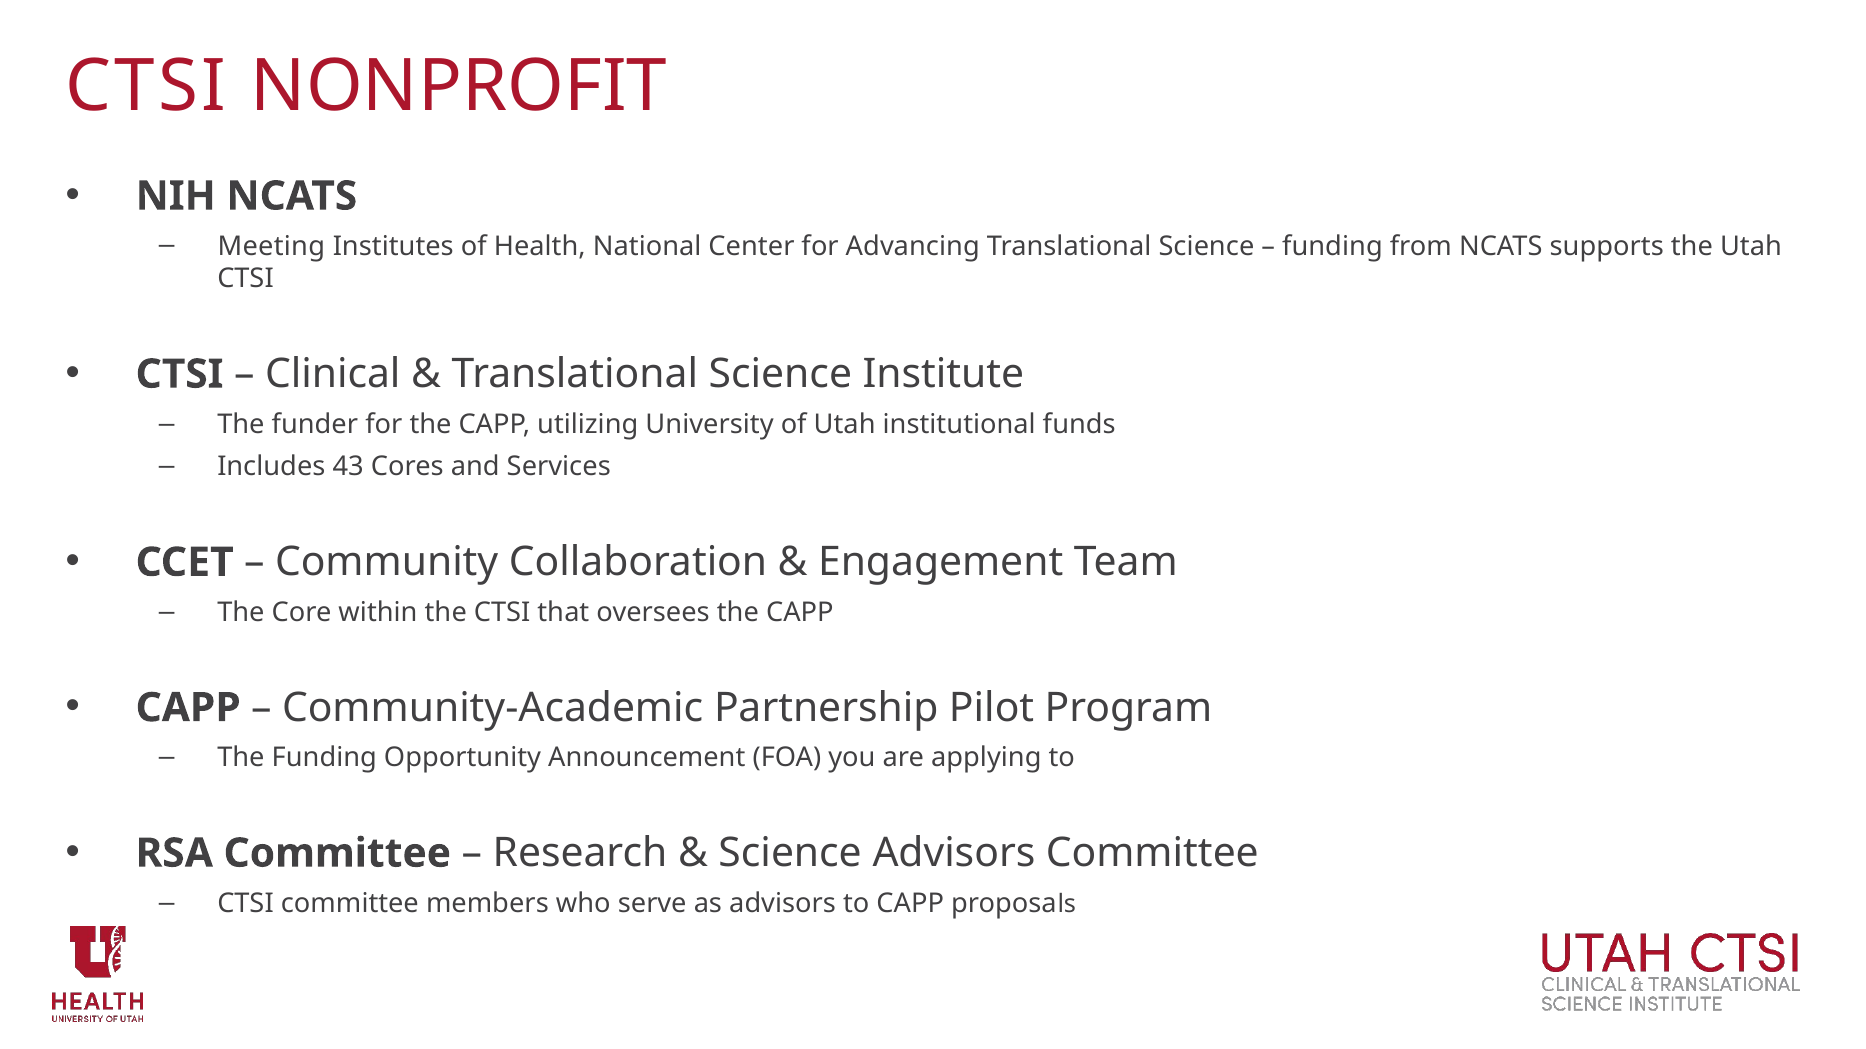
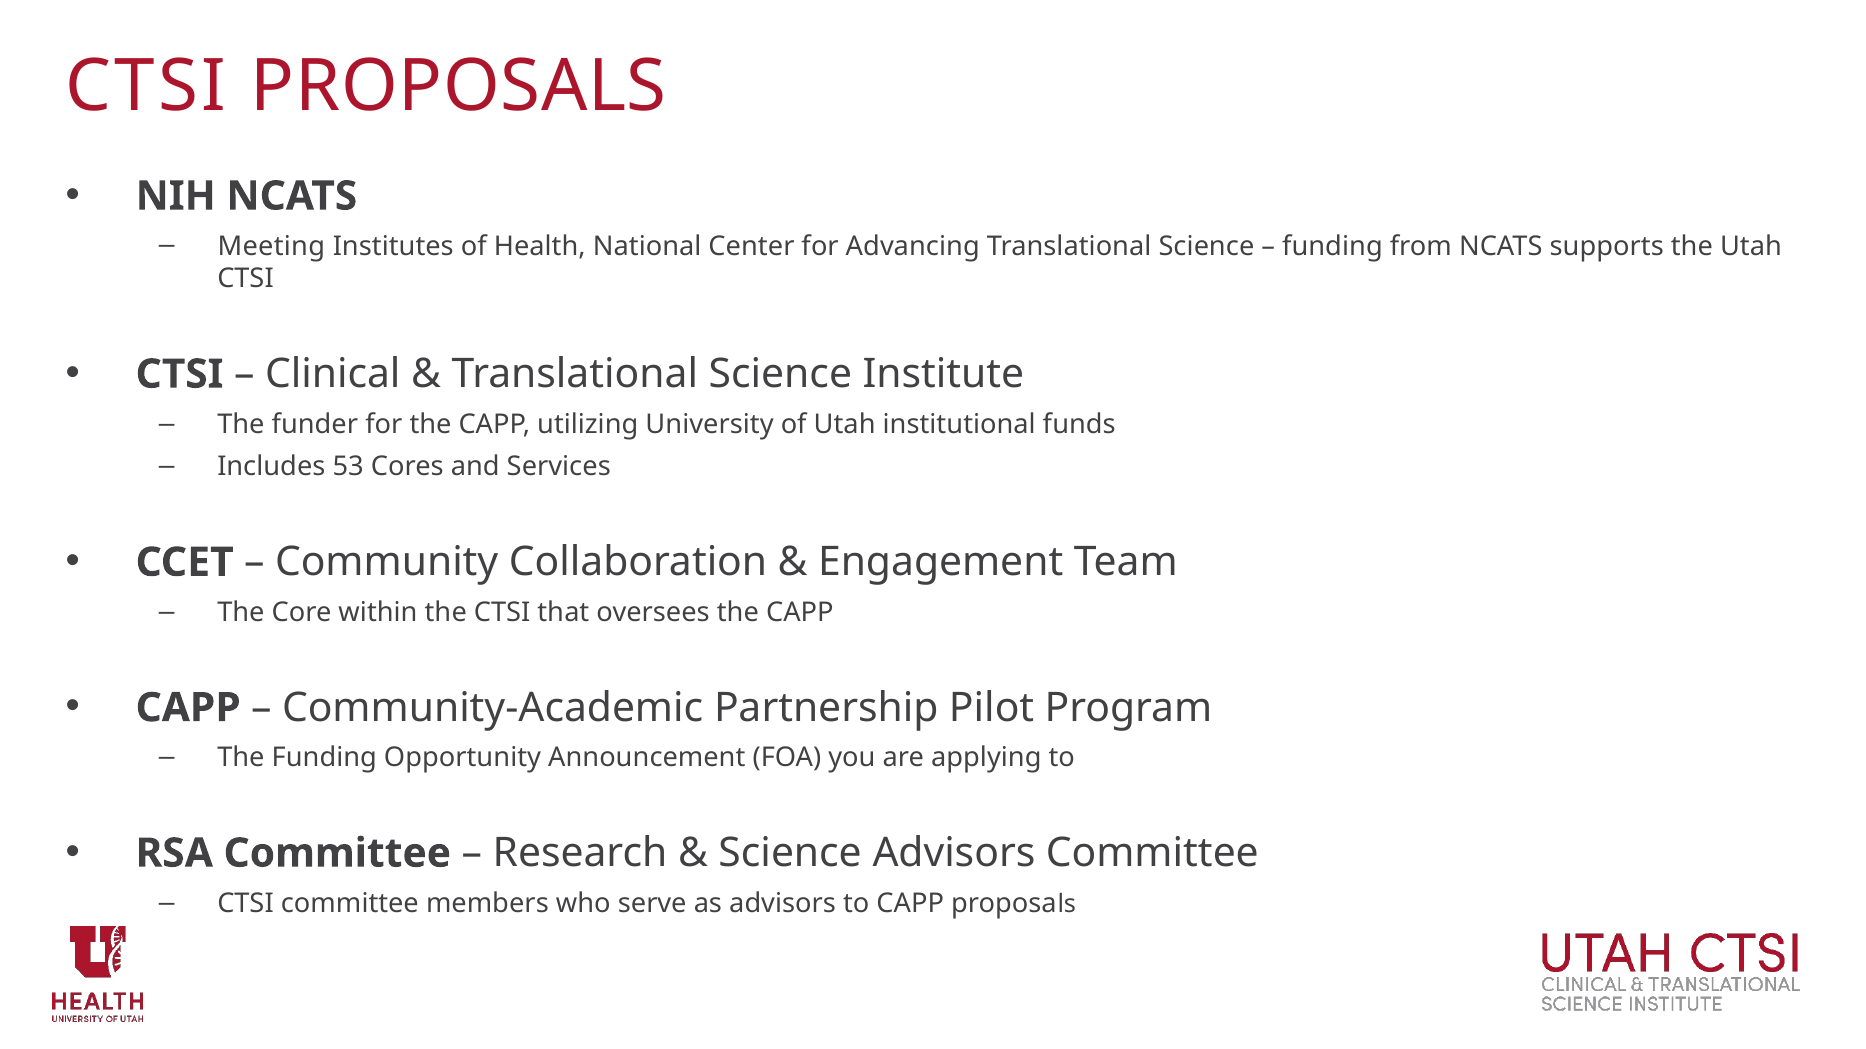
CTSI NONPROFIT: NONPROFIT -> PROPOSALS (459, 87)
43: 43 -> 53 (348, 467)
